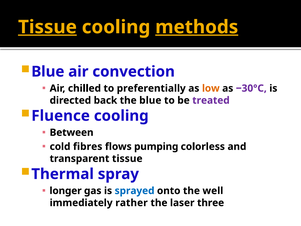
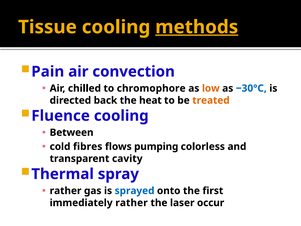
Tissue underline: present -> none (47, 27)
Blue: Blue -> Pain (48, 72)
preferentially: preferentially -> chromophore (151, 88)
−30°C colour: purple -> blue (251, 88)
the blue: blue -> heat (150, 100)
treated colour: purple -> orange (211, 100)
transparent tissue: tissue -> cavity (127, 158)
longer: longer -> rather (66, 191)
well: well -> first (213, 191)
three: three -> occur (211, 203)
